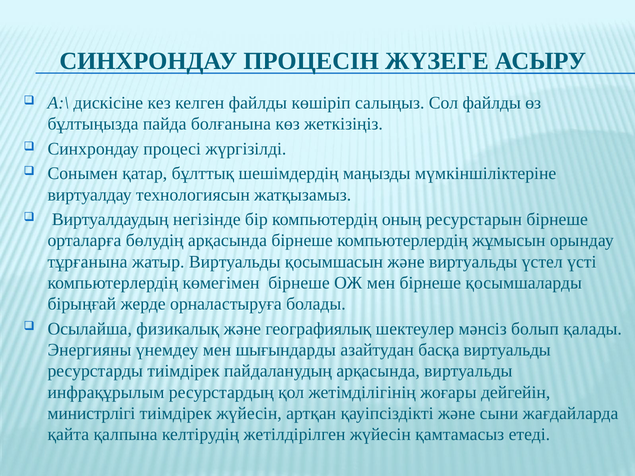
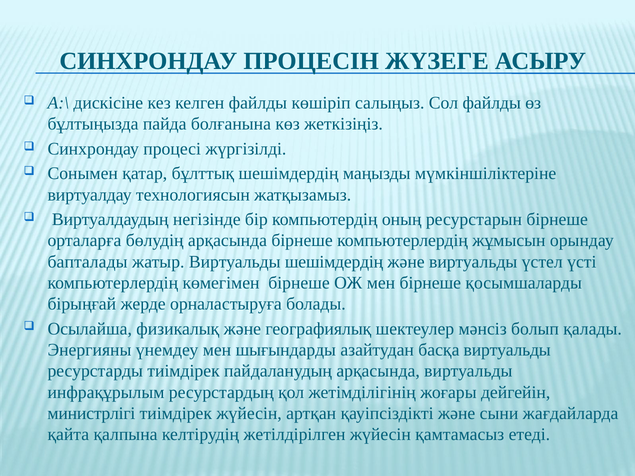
тұрғанына: тұрғанына -> бапталады (88, 262)
Виртуальды қосымшасын: қосымшасын -> шешімдердің (334, 262)
